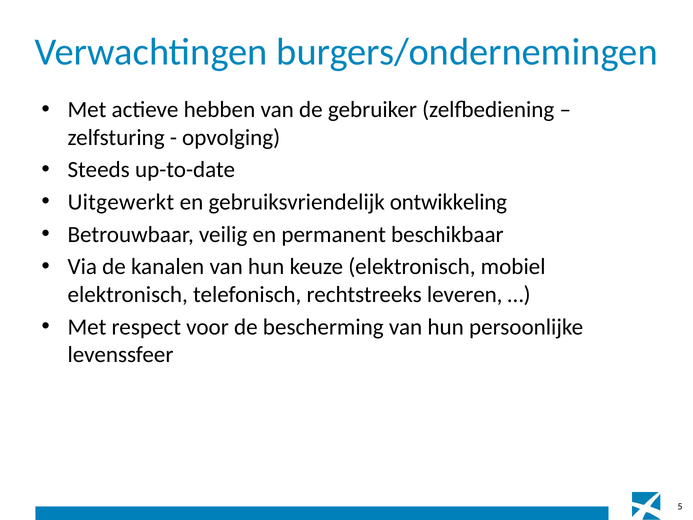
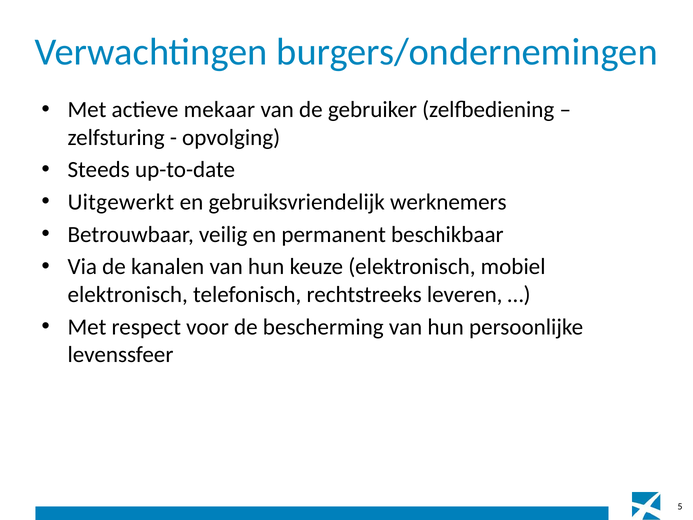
hebben: hebben -> mekaar (219, 110)
ontwikkeling: ontwikkeling -> werknemers (448, 202)
